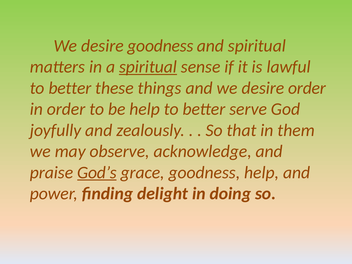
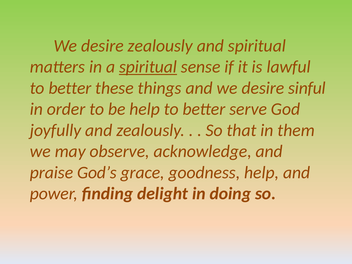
desire goodness: goodness -> zealously (160, 46)
desire order: order -> sinful (307, 88)
God’s underline: present -> none (97, 172)
